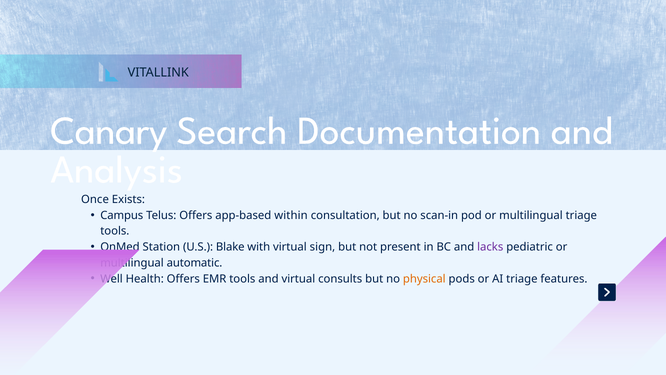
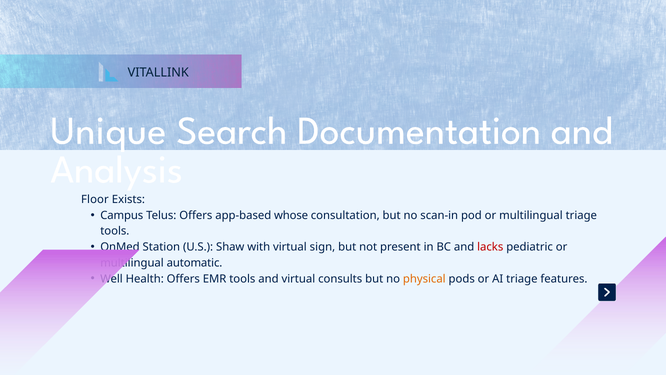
Canary: Canary -> Unique (108, 131)
Once: Once -> Floor (95, 199)
within: within -> whose (291, 215)
Blake: Blake -> Shaw (230, 247)
lacks colour: purple -> red (490, 247)
